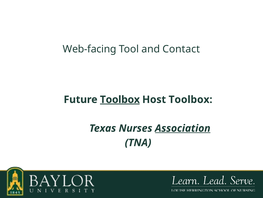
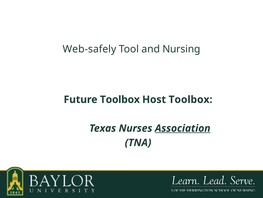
Web-facing: Web-facing -> Web-safely (90, 49)
Contact: Contact -> Nursing (181, 49)
Toolbox underline: present -> none (120, 99)
